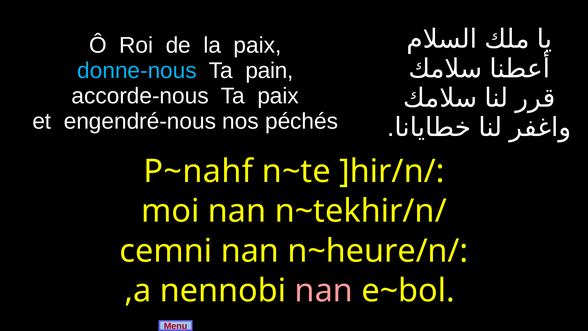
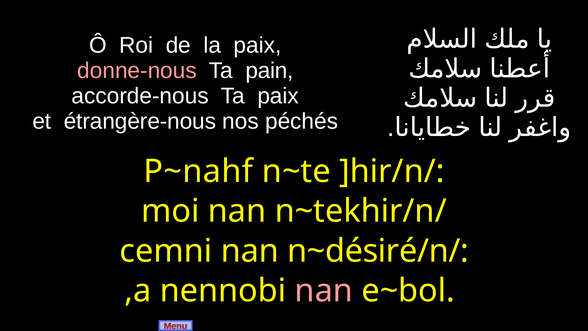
donne-nous colour: light blue -> pink (137, 71)
engendré-nous: engendré-nous -> étrangère-nous (140, 121)
n~heure/n/: n~heure/n/ -> n~désiré/n/ (378, 251)
